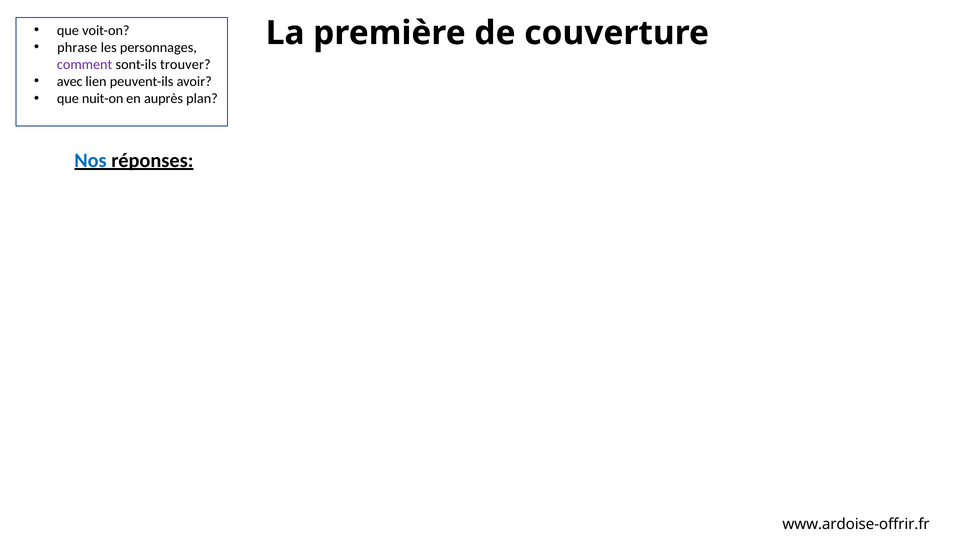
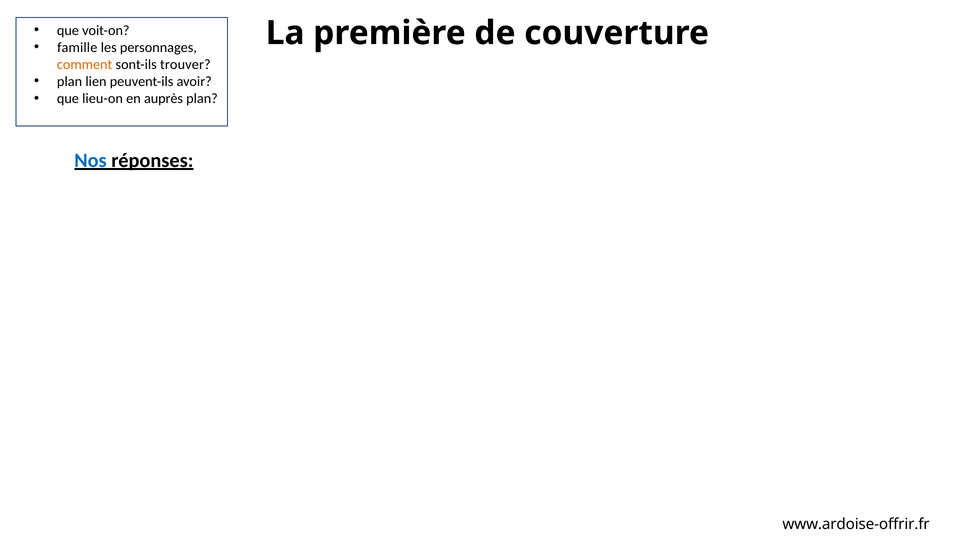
phrase: phrase -> famille (77, 47)
comment colour: purple -> orange (85, 65)
avec: avec -> plan (70, 82)
nuit-on: nuit-on -> lieu-on (103, 99)
